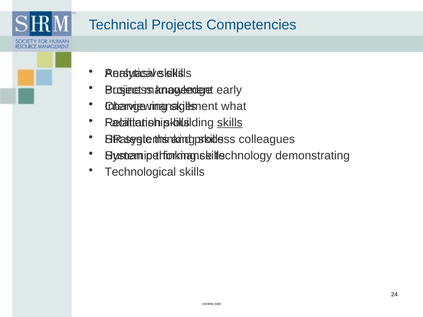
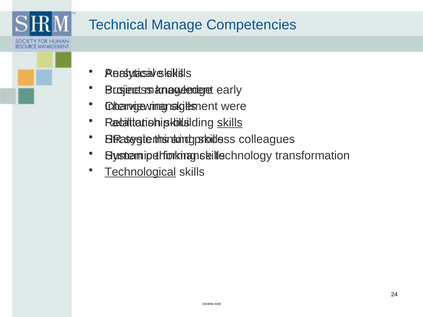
Projects: Projects -> Manage (177, 25)
what: what -> were (234, 106)
demonstrating: demonstrating -> transformation (313, 156)
Technological underline: none -> present (140, 172)
